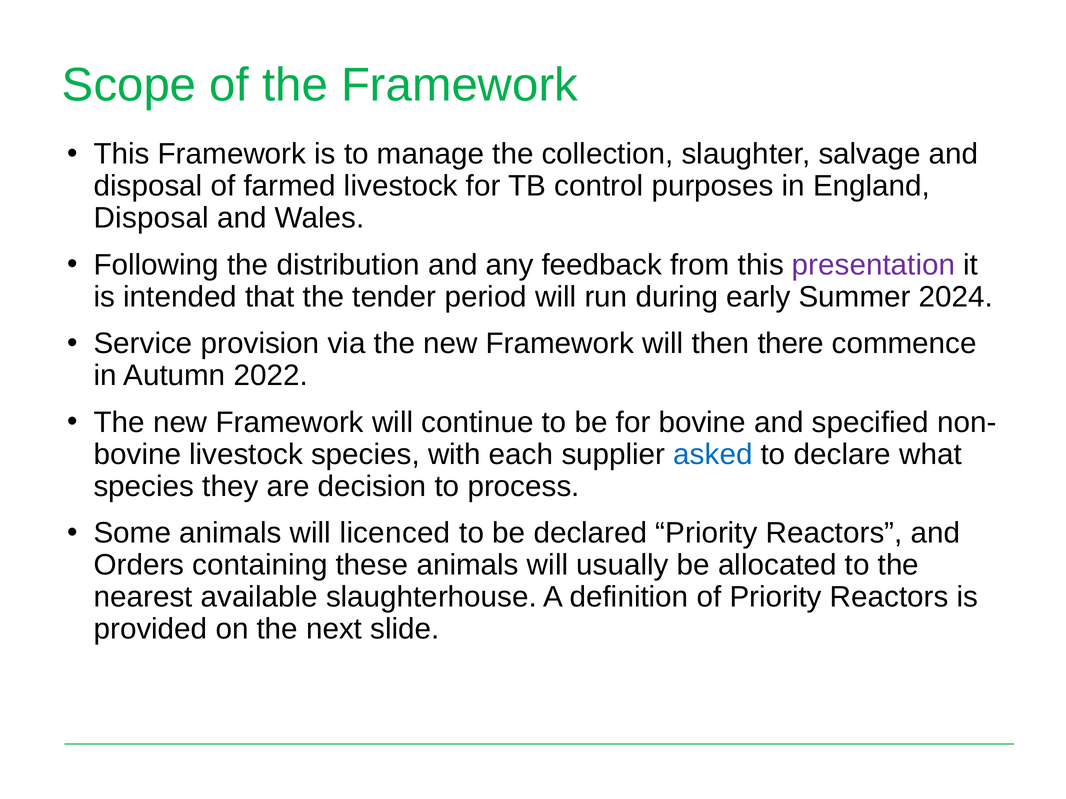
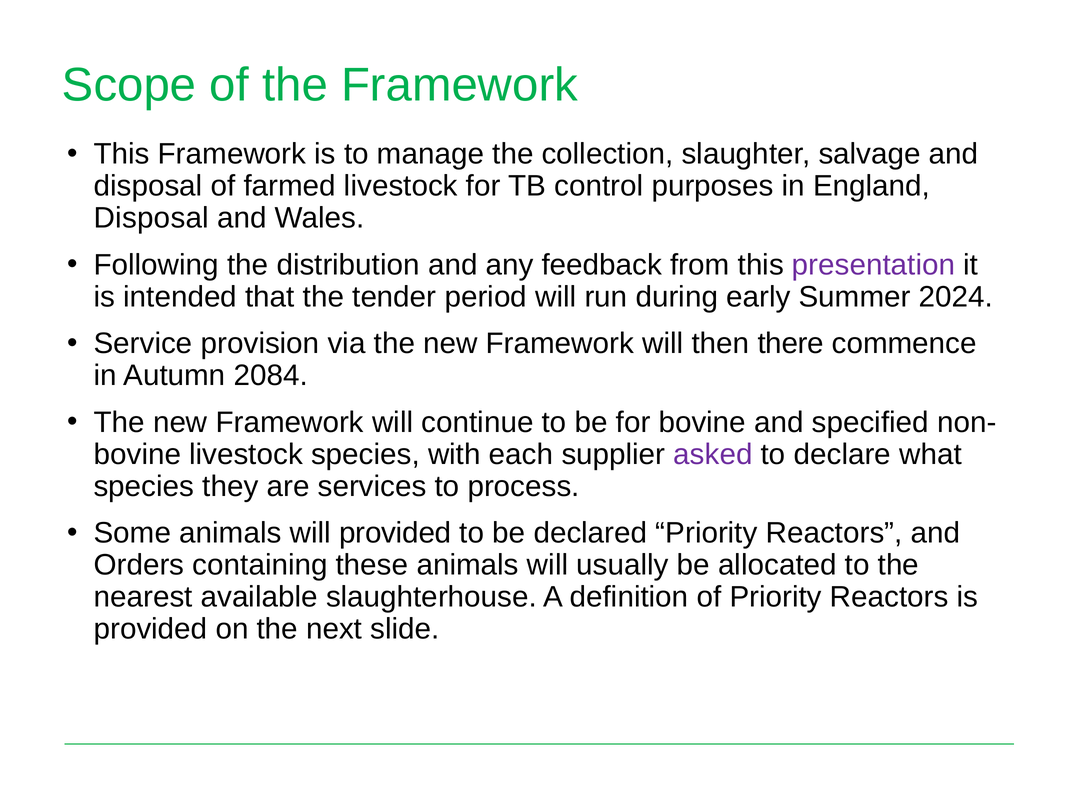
2022: 2022 -> 2084 (271, 376)
asked colour: blue -> purple (713, 455)
decision: decision -> services (372, 487)
will licenced: licenced -> provided (395, 533)
